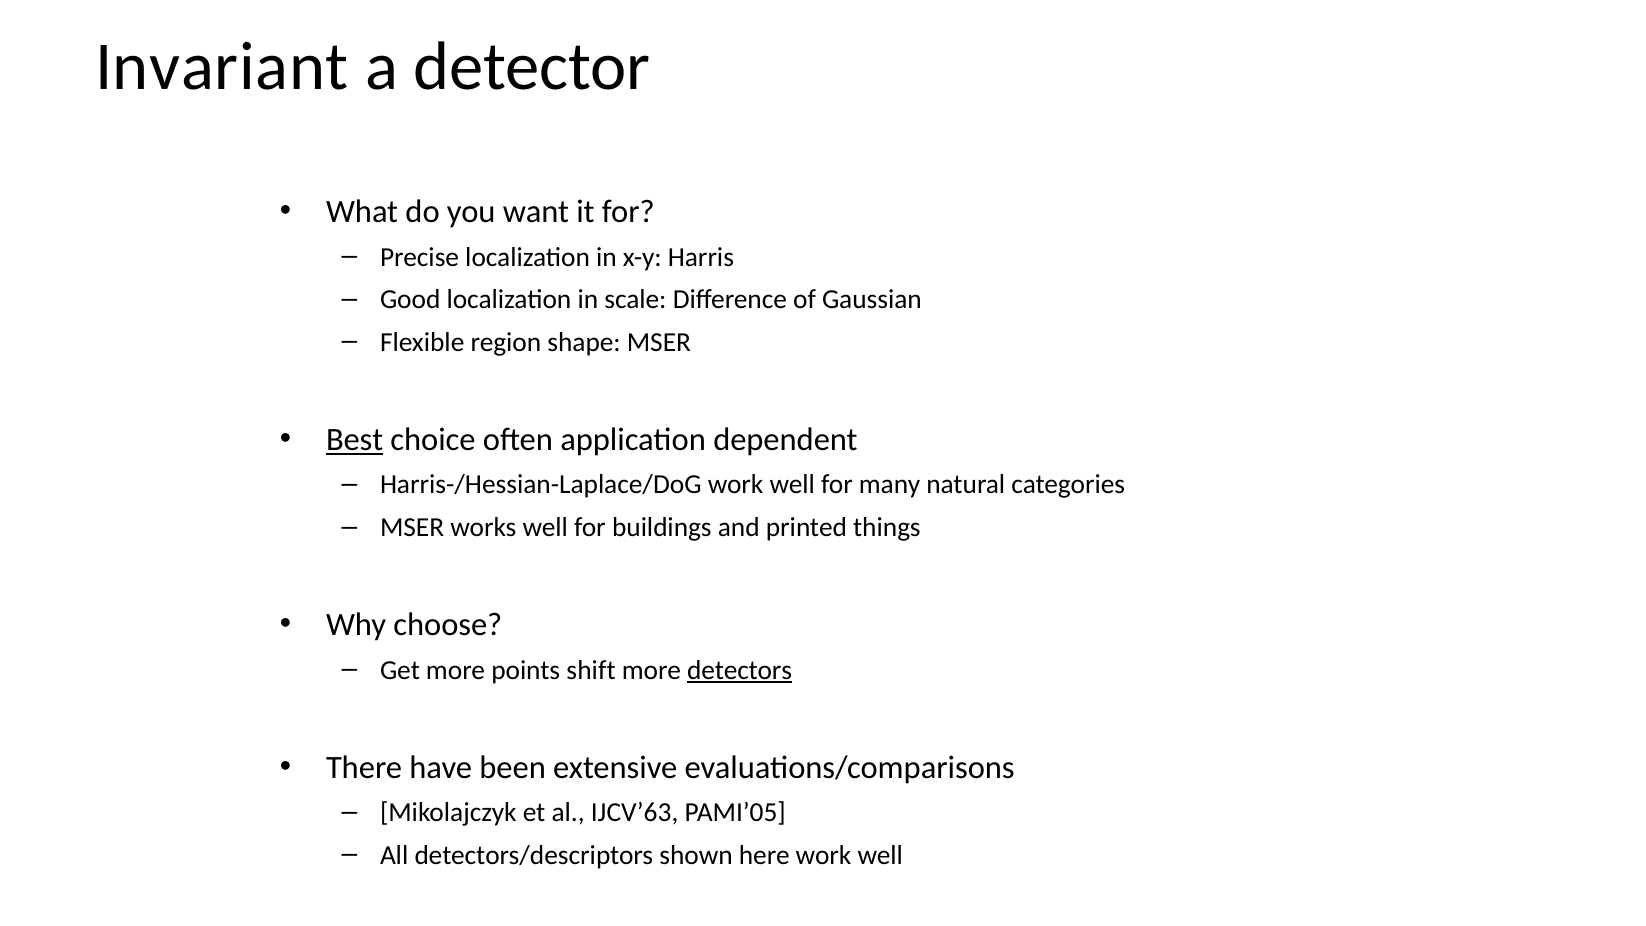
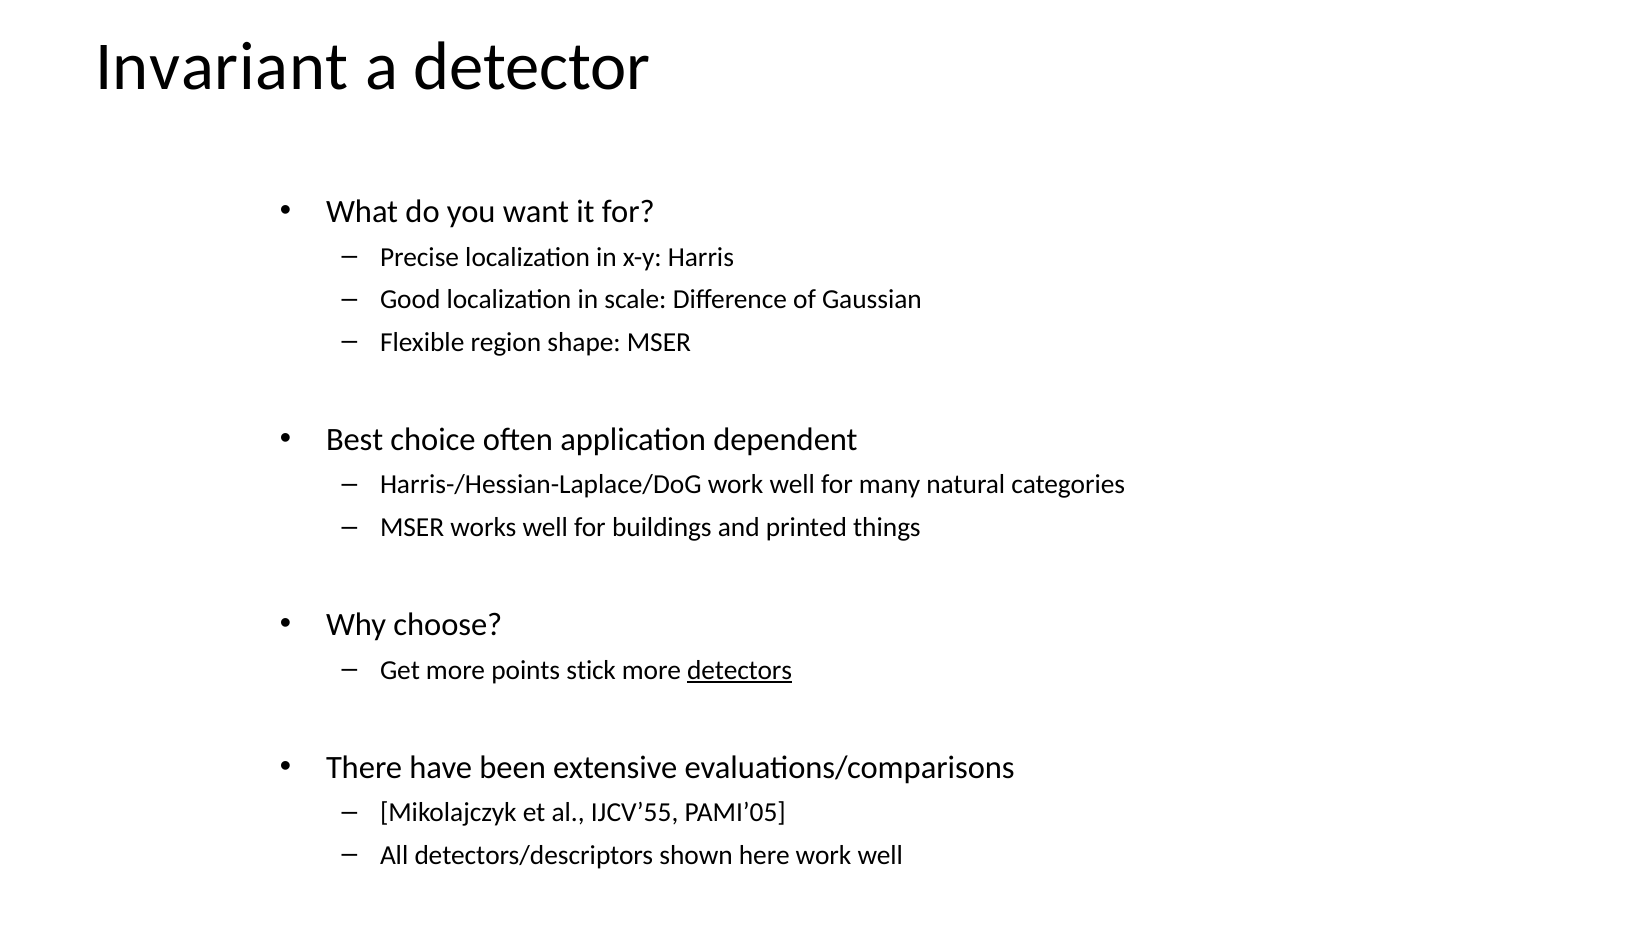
Best underline: present -> none (355, 440)
shift: shift -> stick (591, 670)
IJCV’63: IJCV’63 -> IJCV’55 (635, 813)
